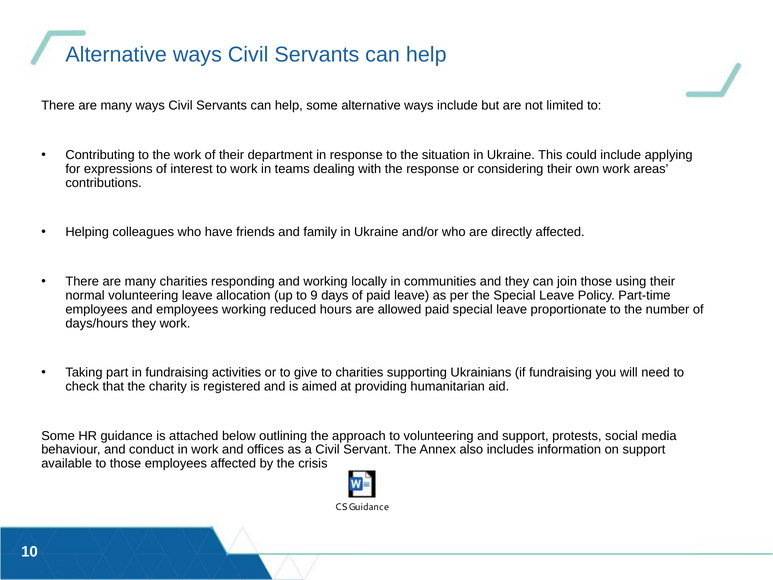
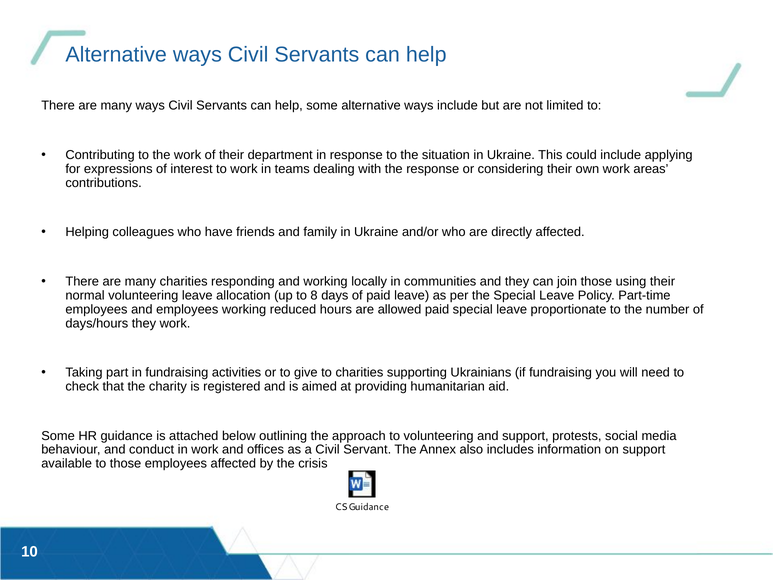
9: 9 -> 8 (314, 295)
